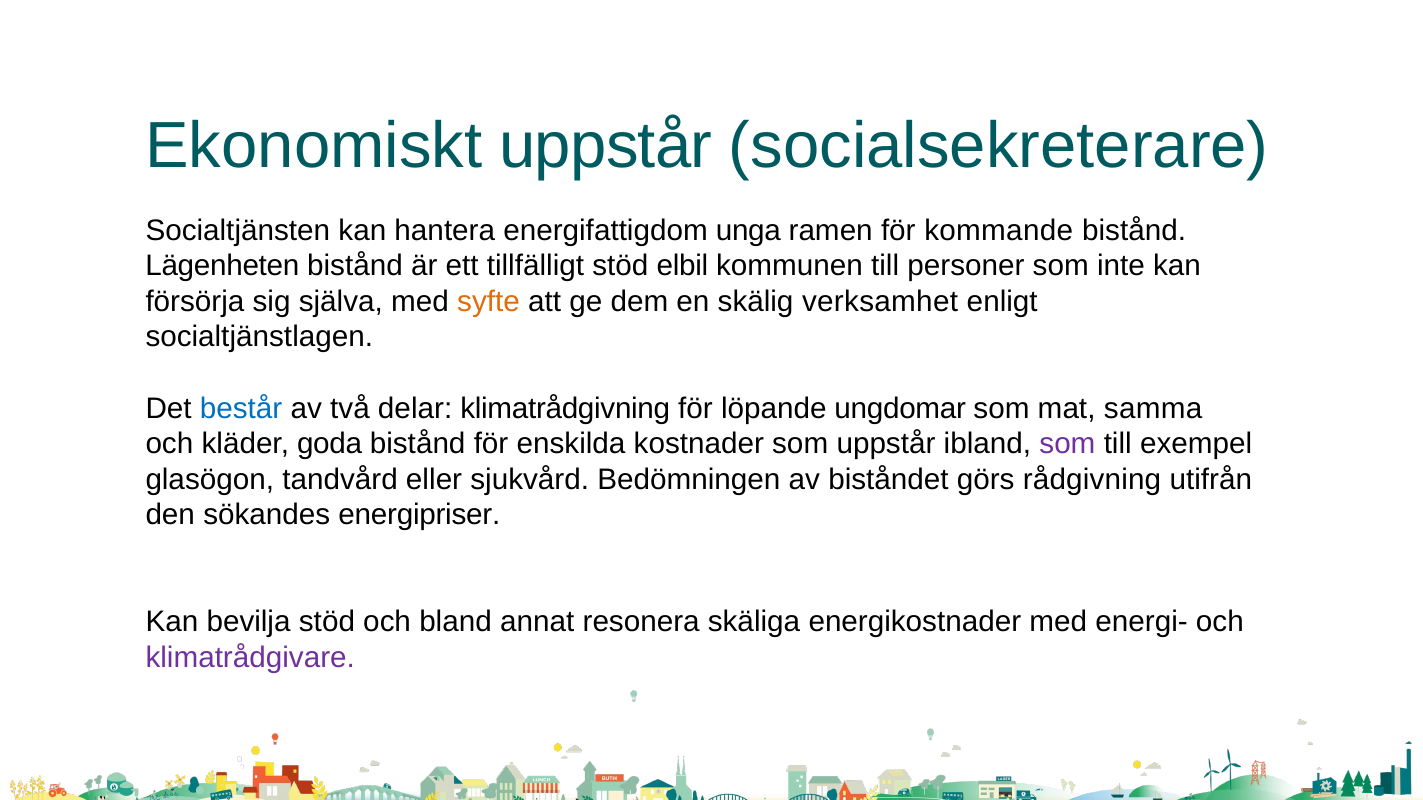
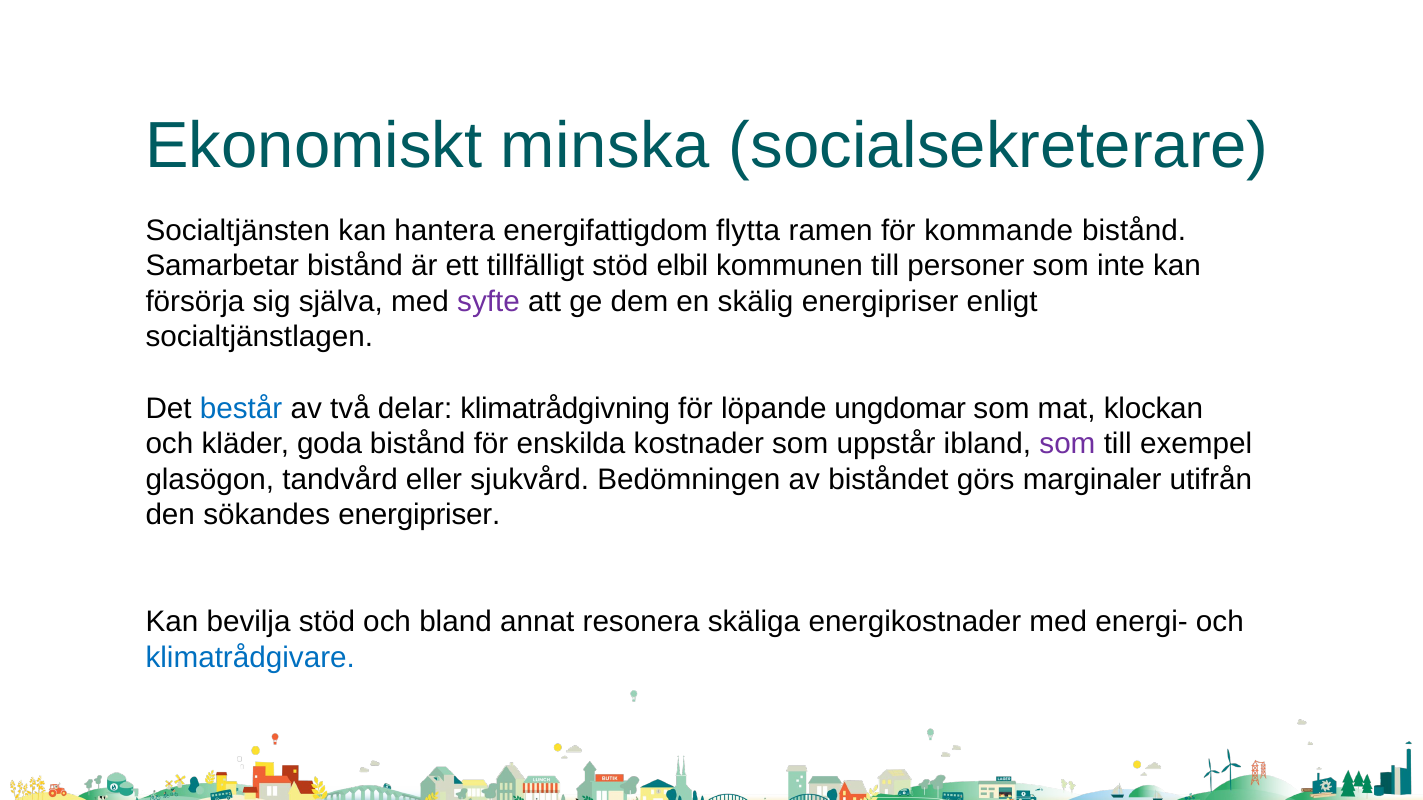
Ekonomiskt uppstår: uppstår -> minska (605, 146)
unga: unga -> flytta (748, 231)
Lägenheten: Lägenheten -> Samarbetar (222, 266)
syfte colour: orange -> purple (488, 302)
skälig verksamhet: verksamhet -> energipriser (880, 302)
samma: samma -> klockan (1153, 408)
rådgivning: rådgivning -> marginaler (1092, 480)
klimatrådgivare colour: purple -> blue (250, 658)
